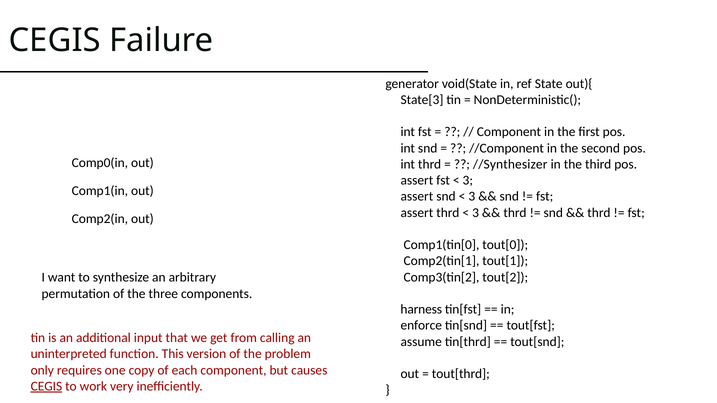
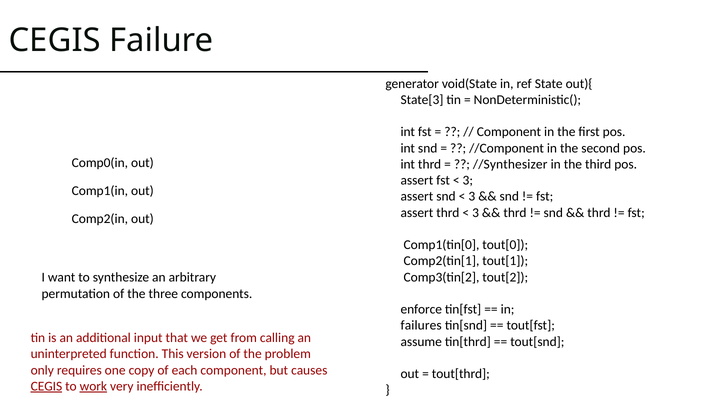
harness: harness -> enforce (421, 310)
enforce: enforce -> failures (421, 326)
work underline: none -> present (93, 386)
